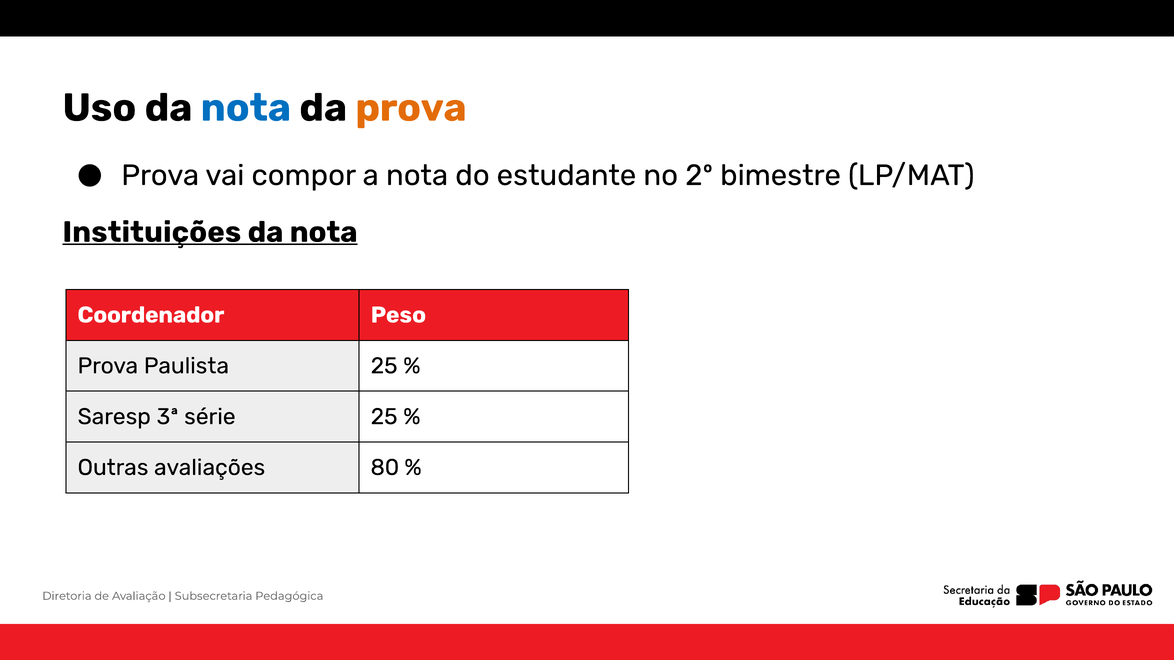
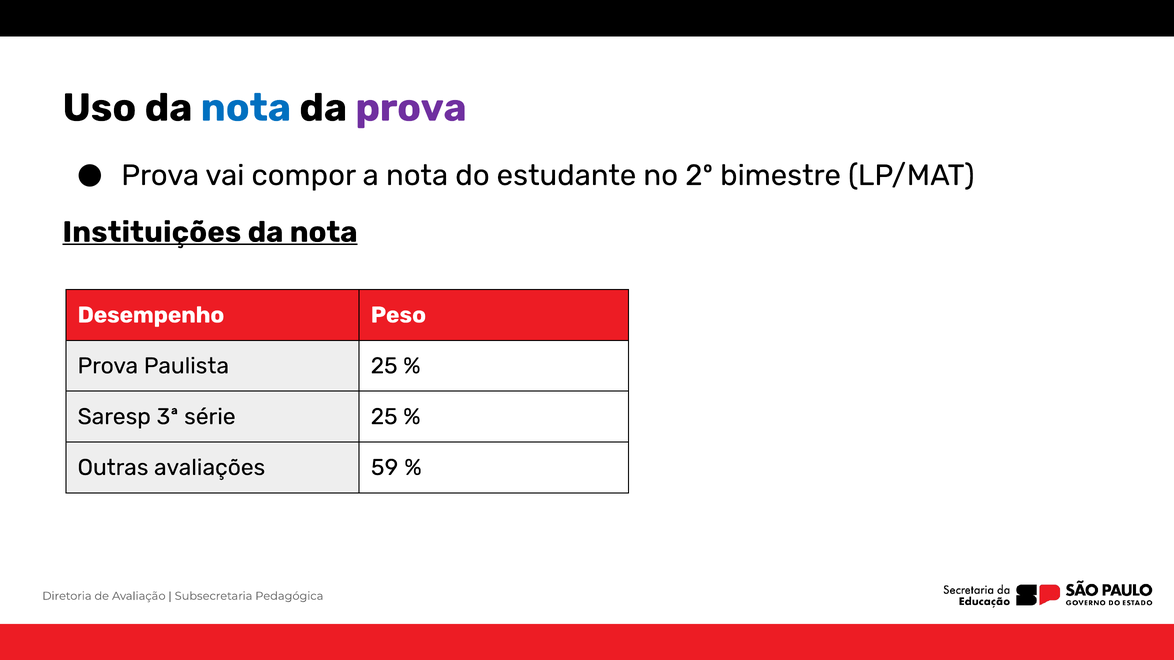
prova colour: orange -> purple (411, 108)
Coordenador: Coordenador -> Desempenho (151, 315)
80: 80 -> 59 (385, 468)
